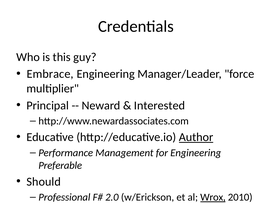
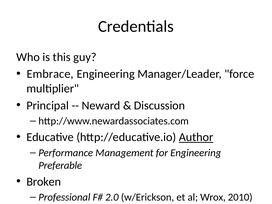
Interested: Interested -> Discussion (160, 105)
Should: Should -> Broken (44, 182)
Wrox underline: present -> none (213, 197)
